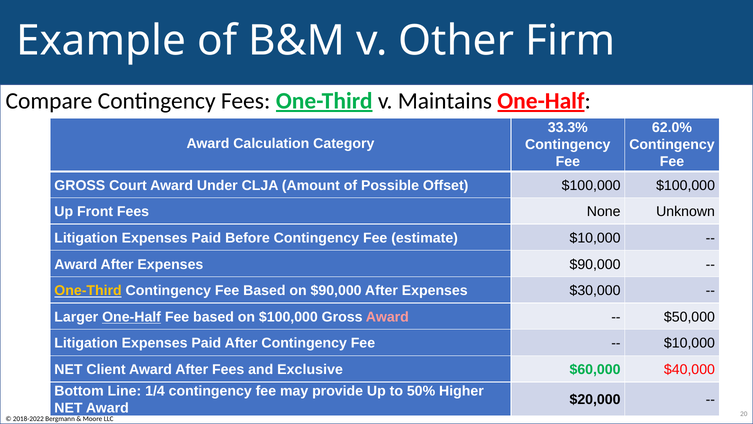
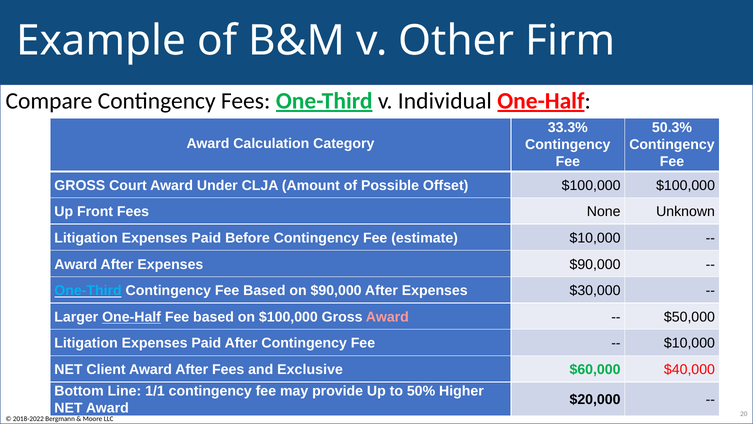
Maintains: Maintains -> Individual (445, 101)
62.0%: 62.0% -> 50.3% (672, 127)
One-Third colour: yellow -> light blue (88, 290)
1/4: 1/4 -> 1/1 (155, 391)
